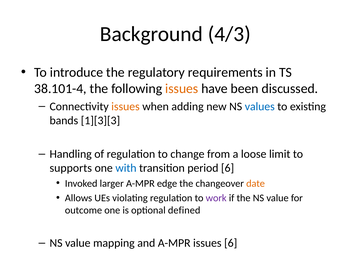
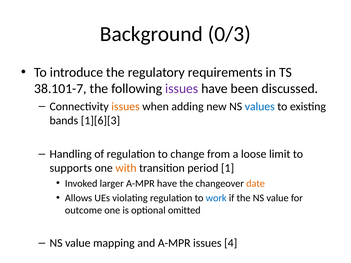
4/3: 4/3 -> 0/3 (229, 34)
38.101-4: 38.101-4 -> 38.101-7 (60, 89)
issues colour: orange -> purple (182, 89)
1][3][3: 1][3][3 -> 1][6][3 (100, 121)
with colour: blue -> orange (126, 168)
period 6: 6 -> 1 (228, 168)
A-MPR edge: edge -> have (167, 184)
work colour: purple -> blue (216, 198)
defined: defined -> omitted (184, 210)
issues 6: 6 -> 4 (231, 243)
